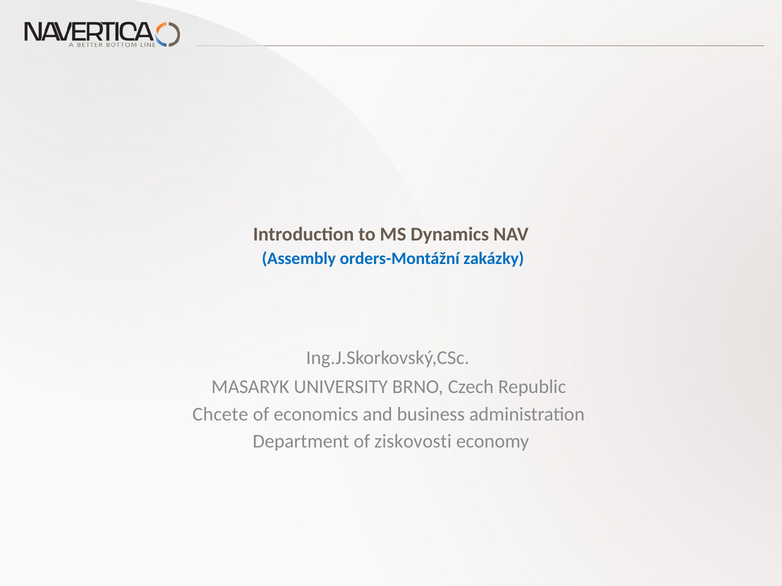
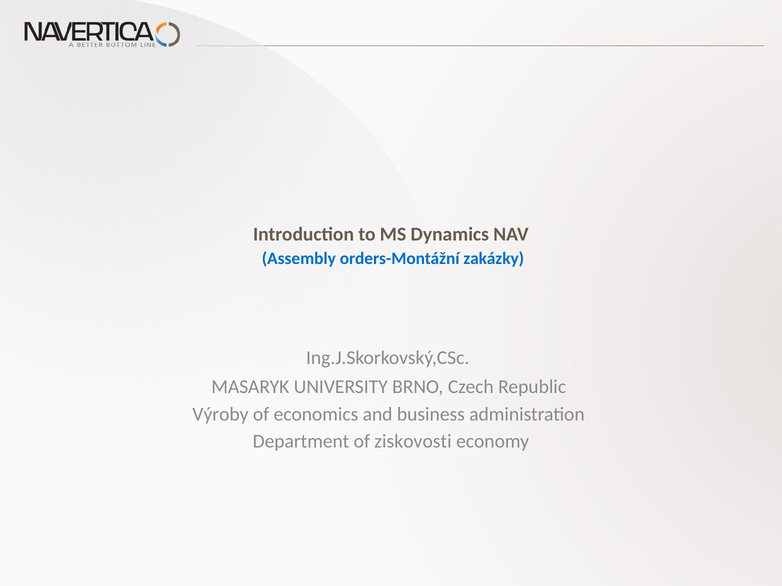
Chcete: Chcete -> Výroby (220, 415)
